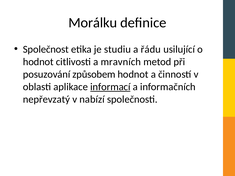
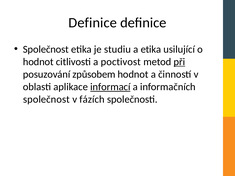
Morálku: Morálku -> Definice (93, 23)
a řádu: řádu -> etika (151, 49)
mravních: mravních -> poctivost (121, 62)
při underline: none -> present (179, 62)
nepřevzatý: nepřevzatý -> společnost (46, 99)
nabízí: nabízí -> fázích (92, 99)
